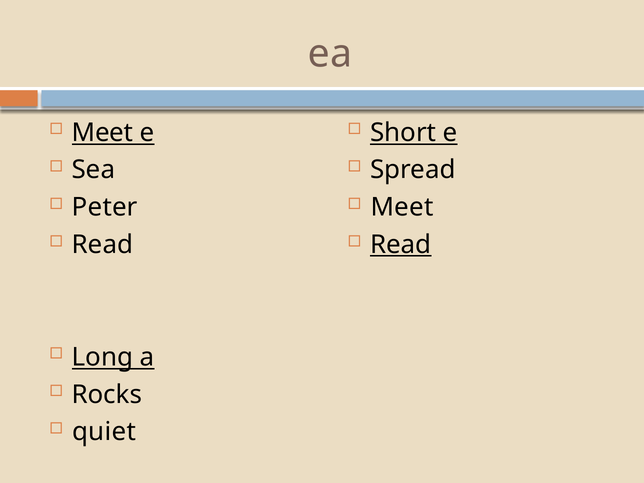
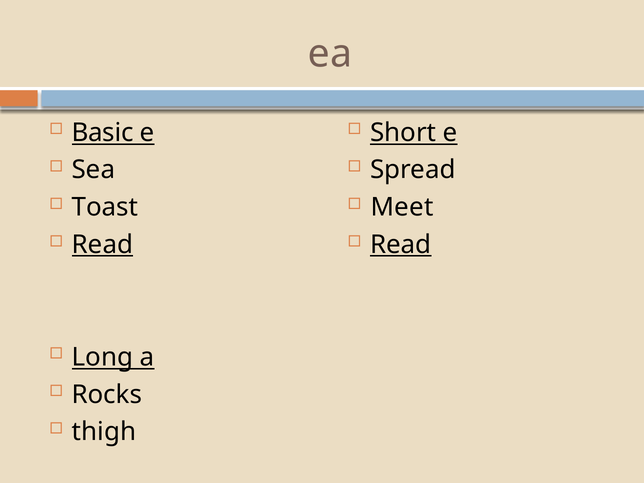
Meet: Meet -> Basic (103, 133)
Peter: Peter -> Toast (105, 207)
Read underline: none -> present (102, 245)
quiet: quiet -> thigh (104, 432)
